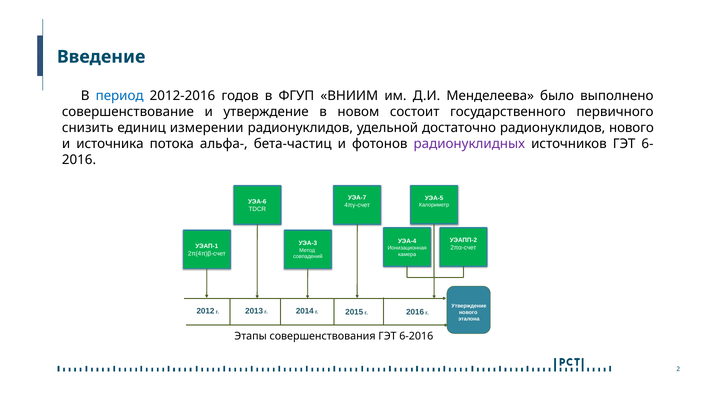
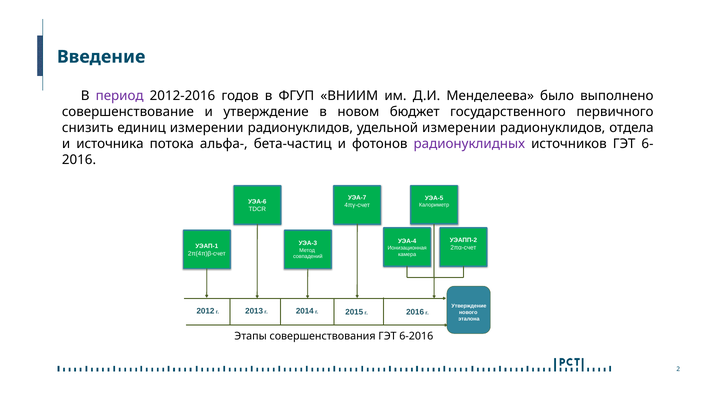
период colour: blue -> purple (120, 96)
состоит: состоит -> бюджет (415, 112)
удельной достаточно: достаточно -> измерении (459, 128)
радионуклидов нового: нового -> отдела (631, 128)
